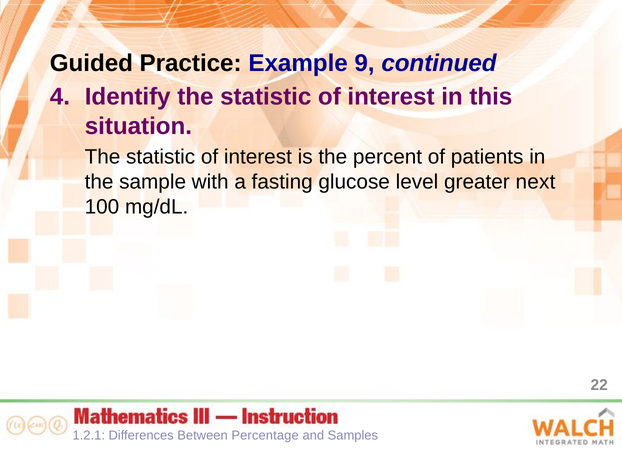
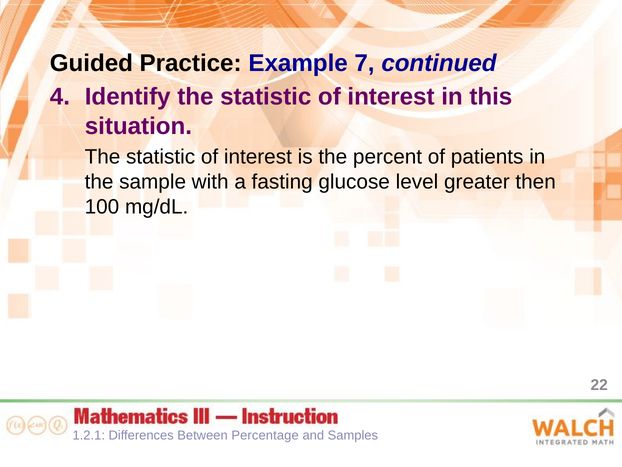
9: 9 -> 7 (365, 63)
next: next -> then (536, 182)
